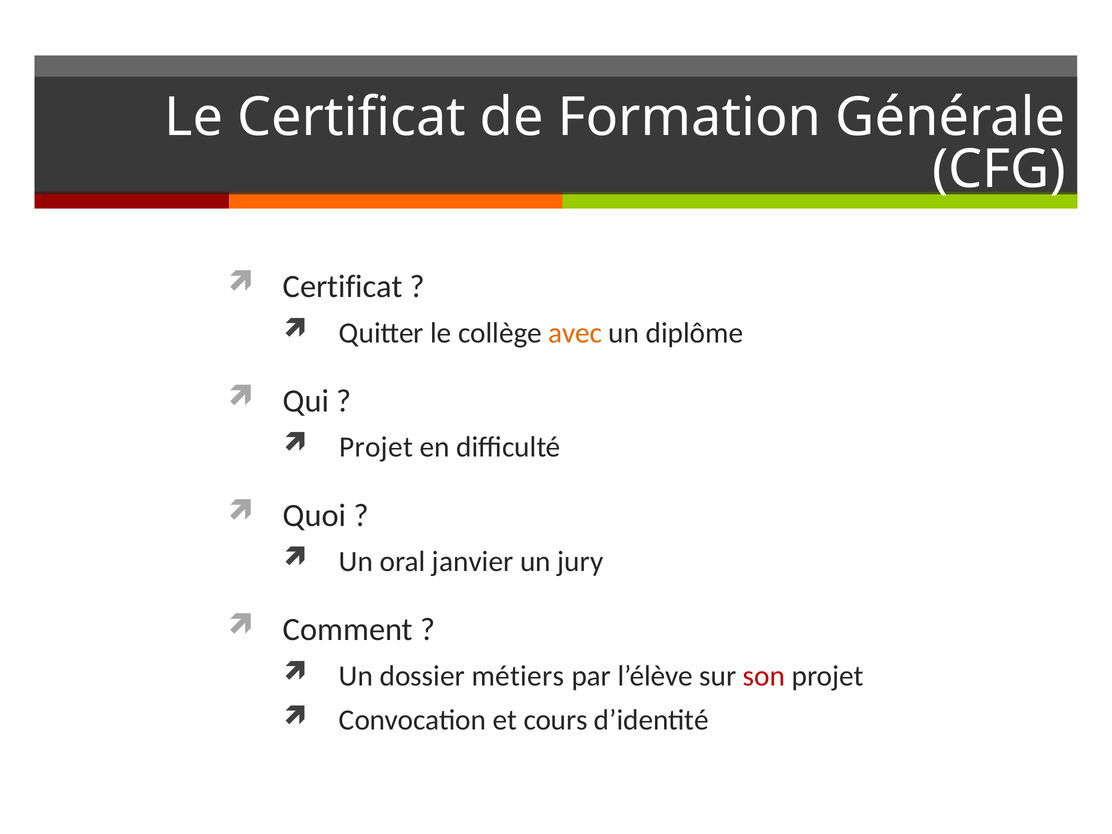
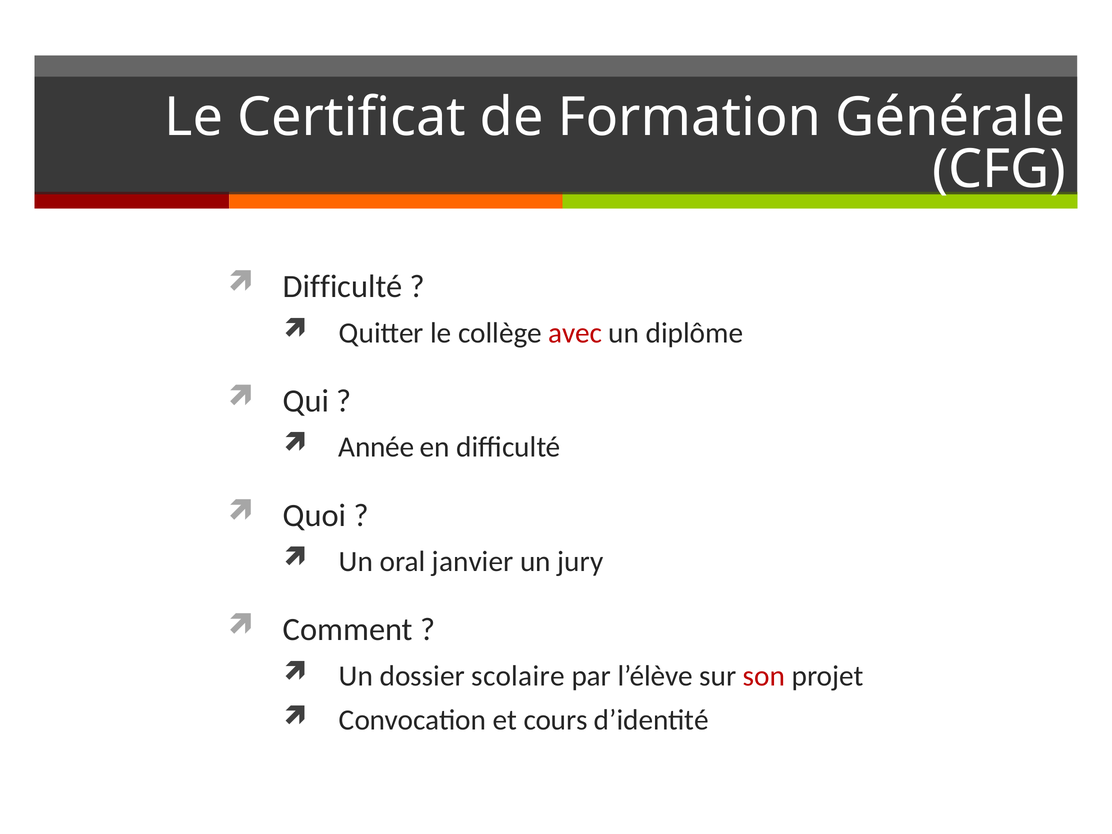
Certificat: Certificat -> Difficulté (343, 287)
avec colour: orange -> red (575, 333)
Projet: Projet -> Année (376, 447)
métiers: métiers -> scolaire (518, 676)
